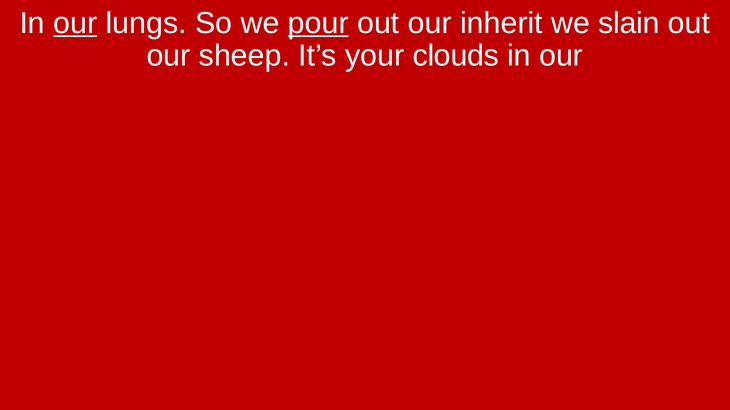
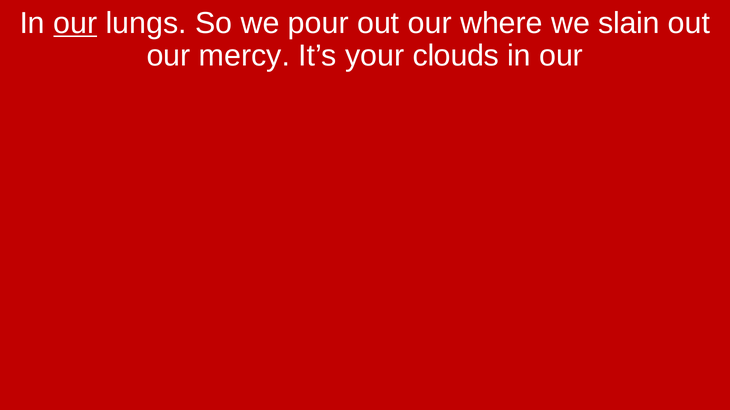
pour underline: present -> none (318, 23)
inherit: inherit -> where (502, 23)
sheep: sheep -> mercy (244, 56)
